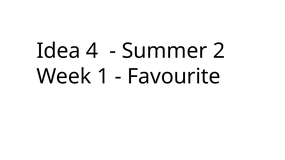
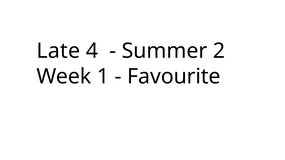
Idea: Idea -> Late (58, 51)
